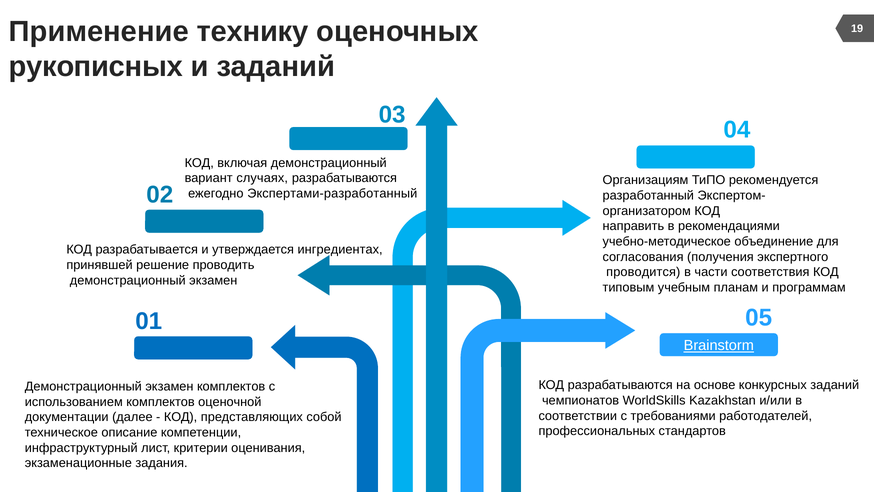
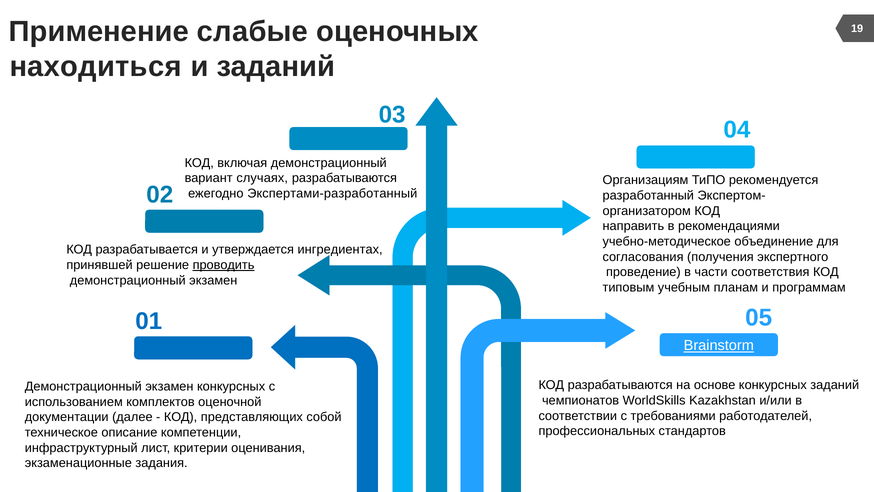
технику: технику -> слабые (253, 32)
рукописных: рукописных -> находиться (96, 67)
проводить underline: none -> present (224, 265)
проводится: проводится -> проведение (643, 272)
экзамен комплектов: комплектов -> конкурсных (231, 386)
